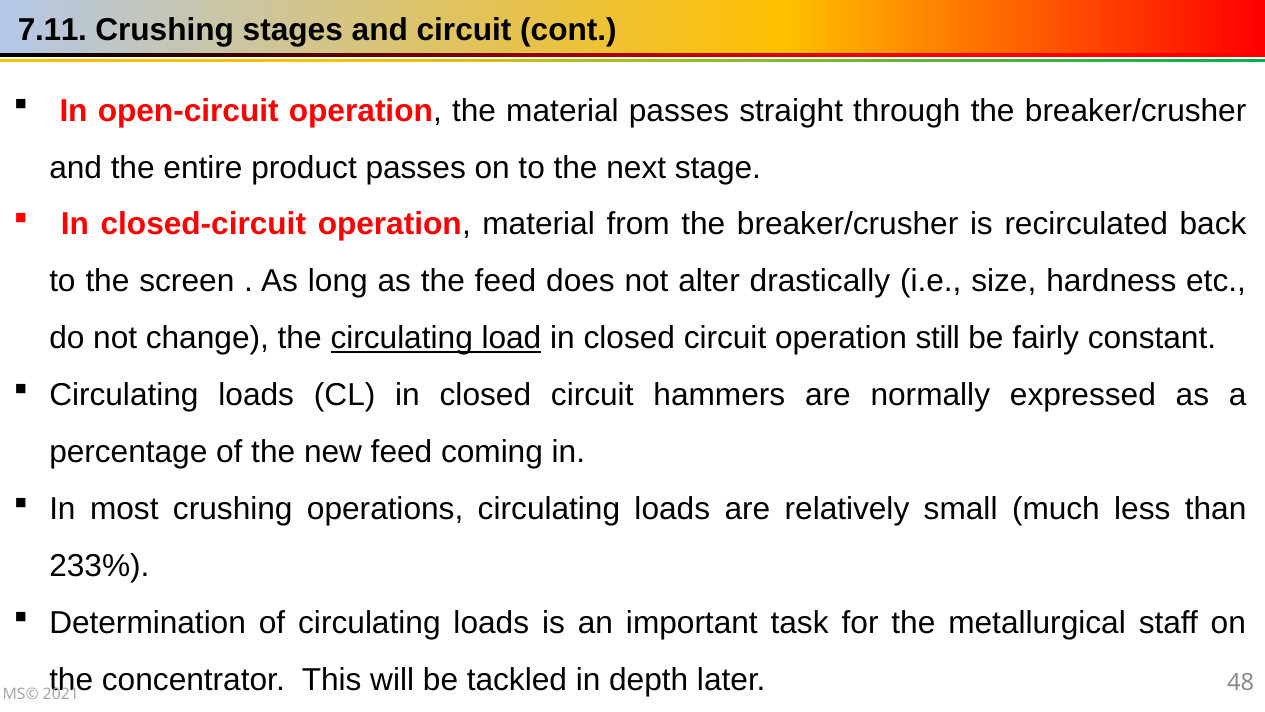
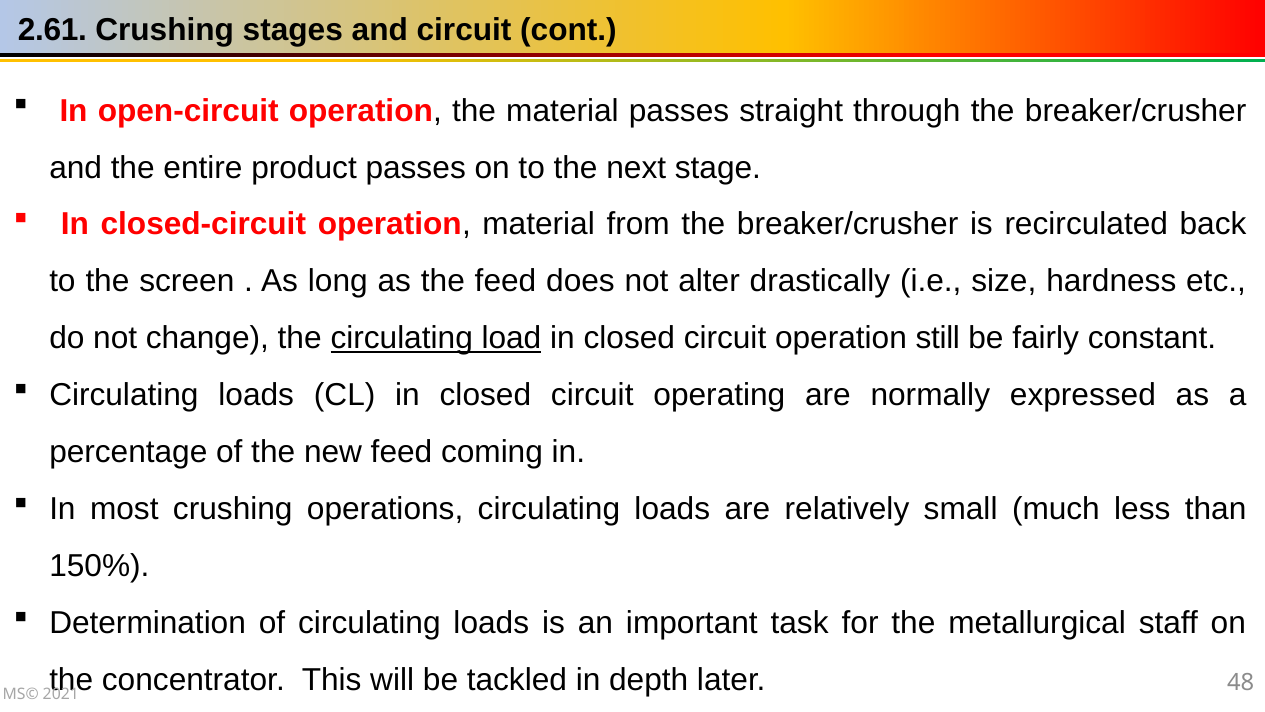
7.11: 7.11 -> 2.61 (52, 30)
hammers: hammers -> operating (719, 395)
233%: 233% -> 150% (99, 566)
